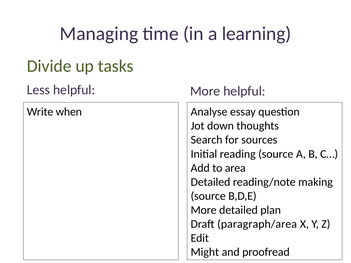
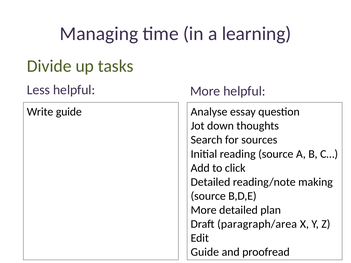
Write when: when -> guide (69, 112)
area: area -> click (235, 168)
Might: Might -> Guide (205, 252)
